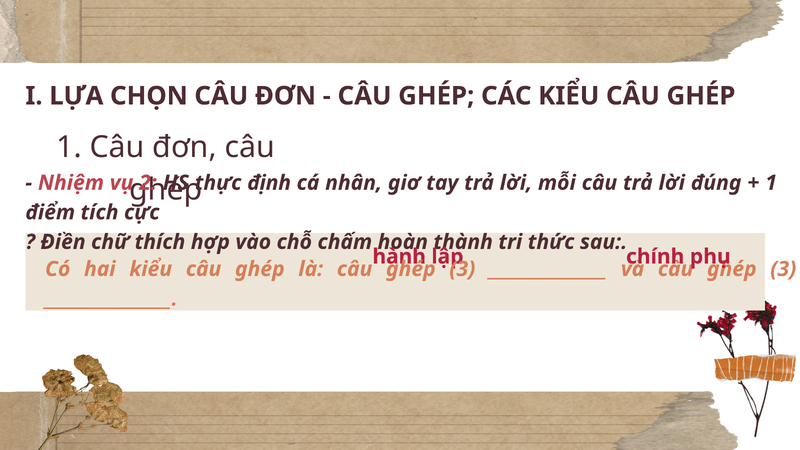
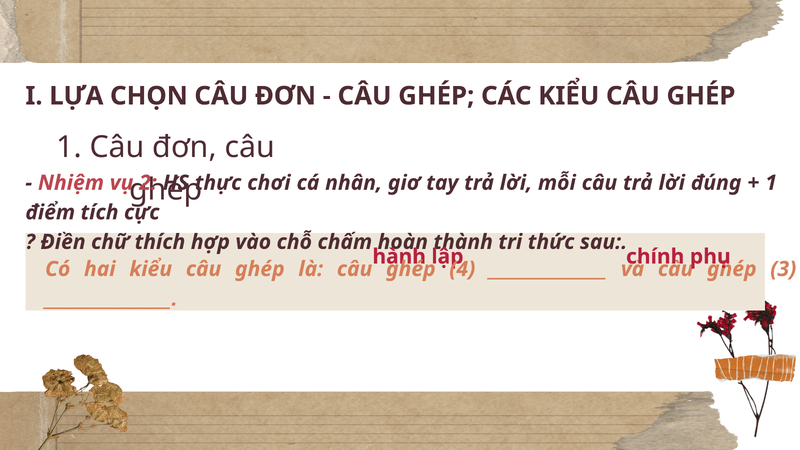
định: định -> chơi (269, 183)
là câu ghép 3: 3 -> 4 (462, 269)
